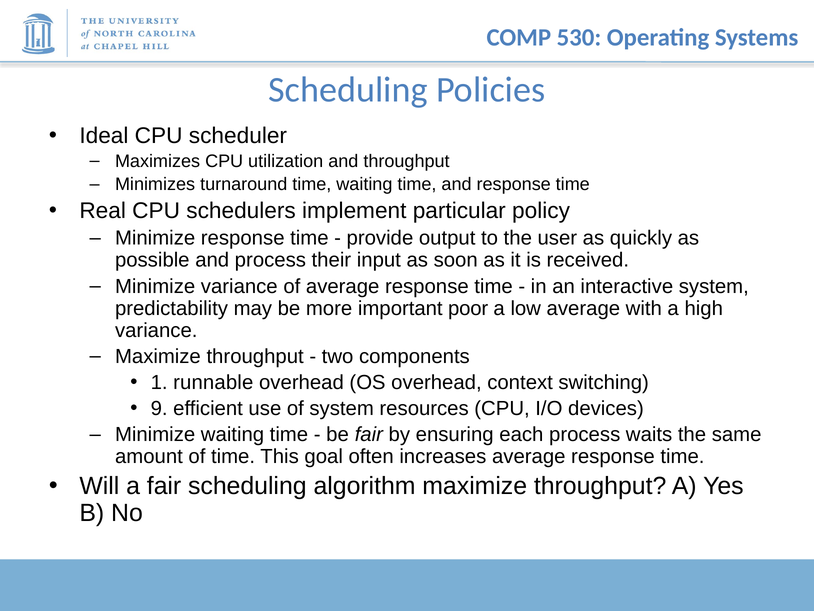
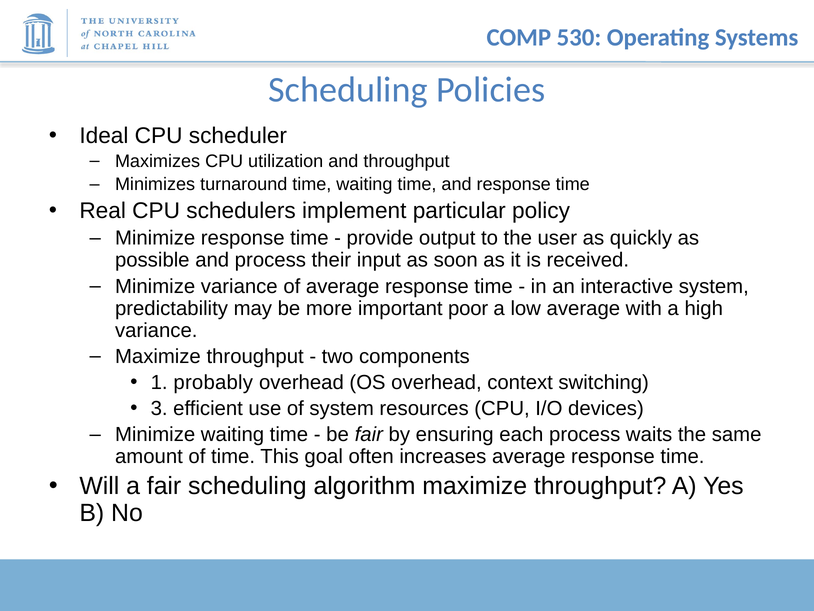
runnable: runnable -> probably (213, 382)
9: 9 -> 3 (159, 408)
